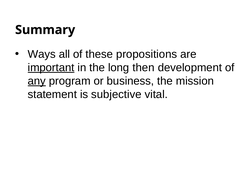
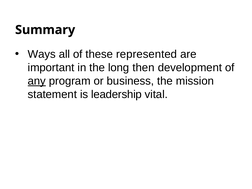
propositions: propositions -> represented (147, 54)
important underline: present -> none (51, 68)
subjective: subjective -> leadership (116, 94)
